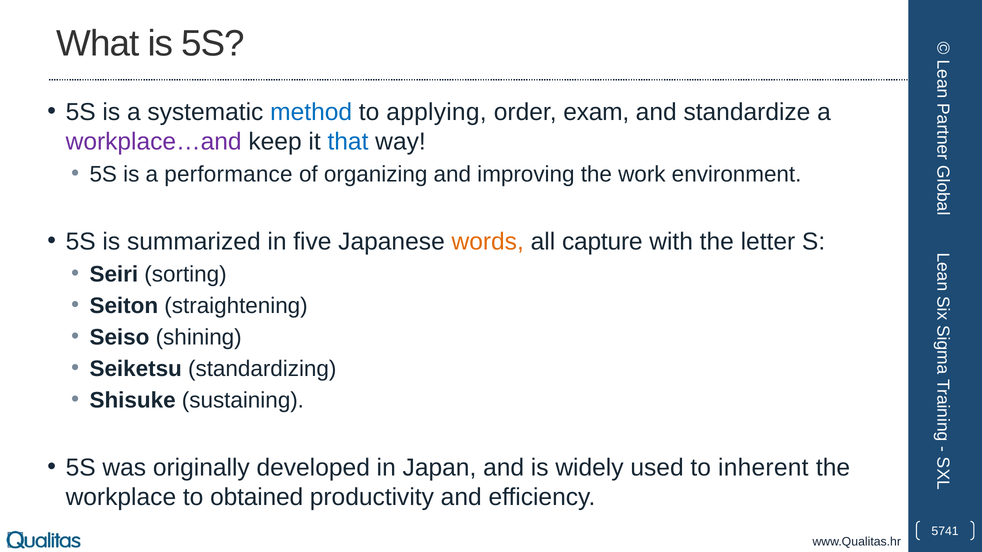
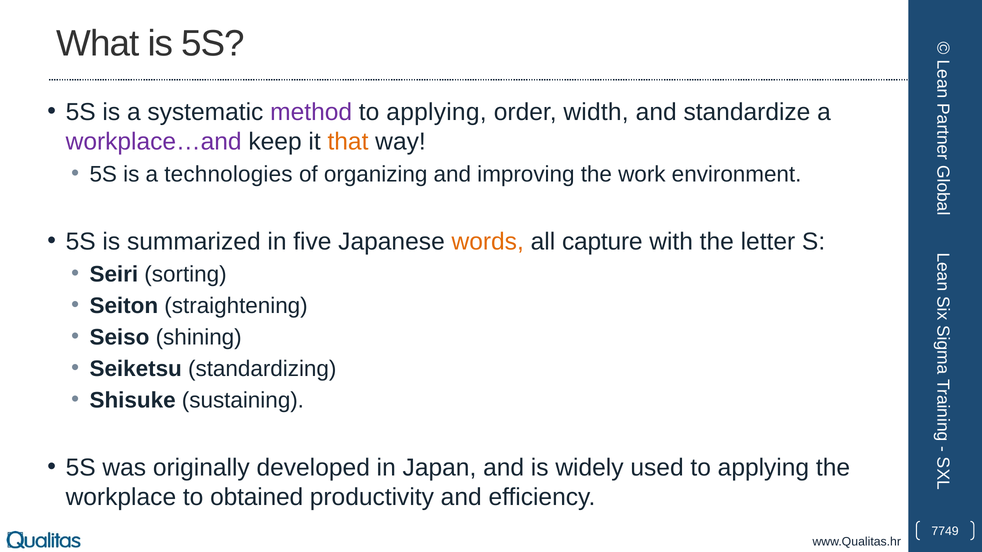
method colour: blue -> purple (311, 112)
exam: exam -> width (596, 112)
that colour: blue -> orange (348, 142)
performance: performance -> technologies (228, 174)
used to inherent: inherent -> applying (763, 468)
5741: 5741 -> 7749 (945, 532)
